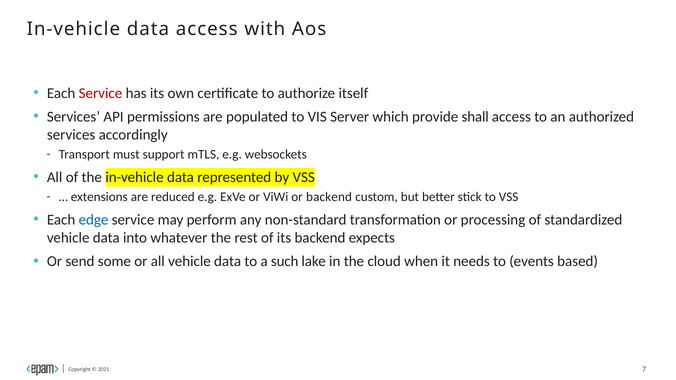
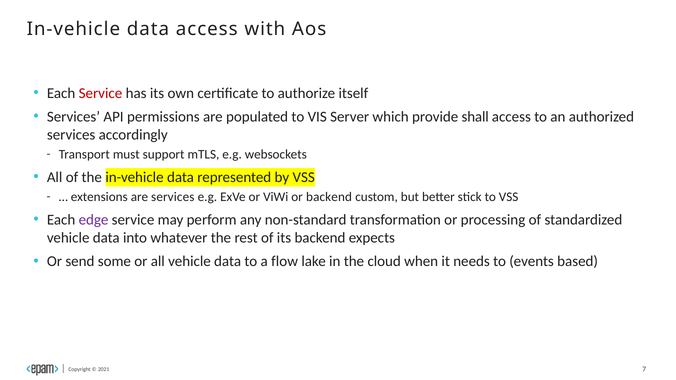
are reduced: reduced -> services (173, 197)
edge colour: blue -> purple (94, 220)
such: such -> flow (285, 262)
